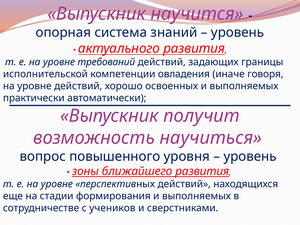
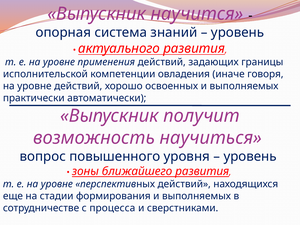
требований: требований -> применения (106, 62)
учеников: учеников -> процесса (112, 208)
